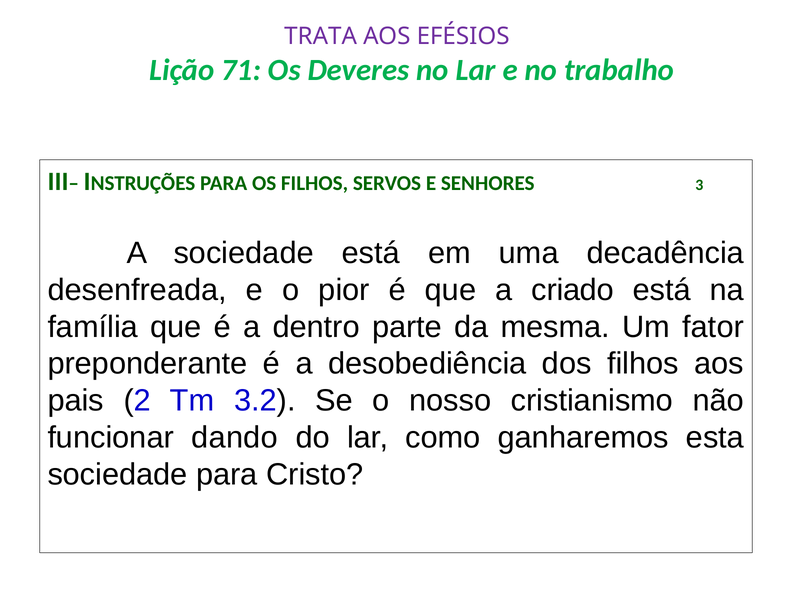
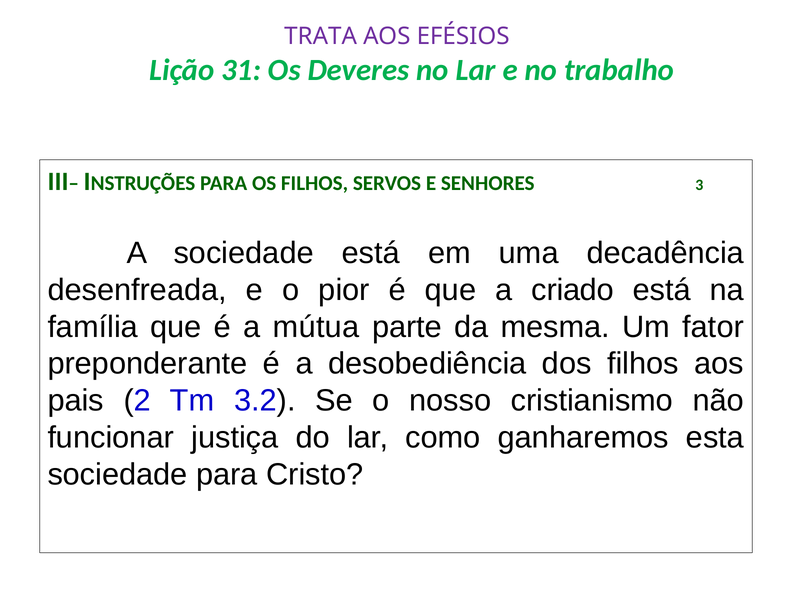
71: 71 -> 31 (241, 70)
dentro: dentro -> mútua (316, 327)
dando: dando -> justiça (235, 438)
